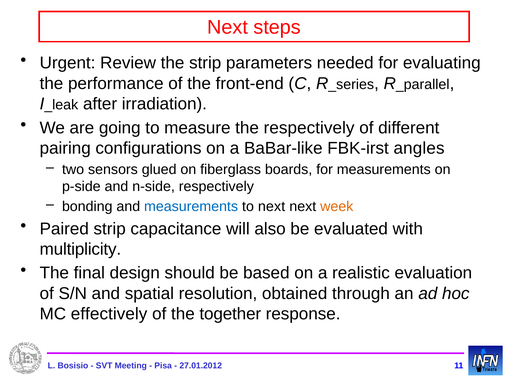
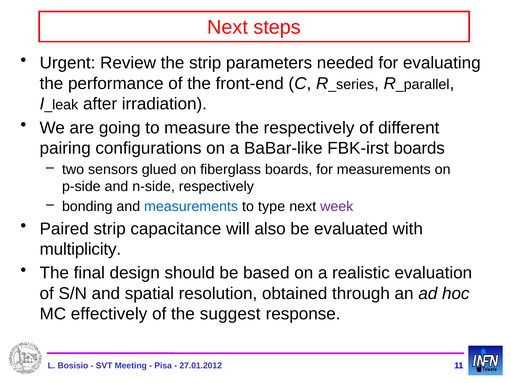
FBK-irst angles: angles -> boards (419, 148)
to next: next -> type (272, 207)
week colour: orange -> purple (337, 207)
together: together -> suggest (230, 314)
